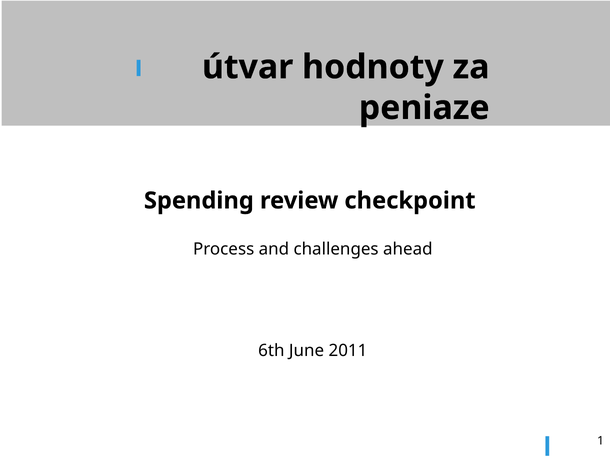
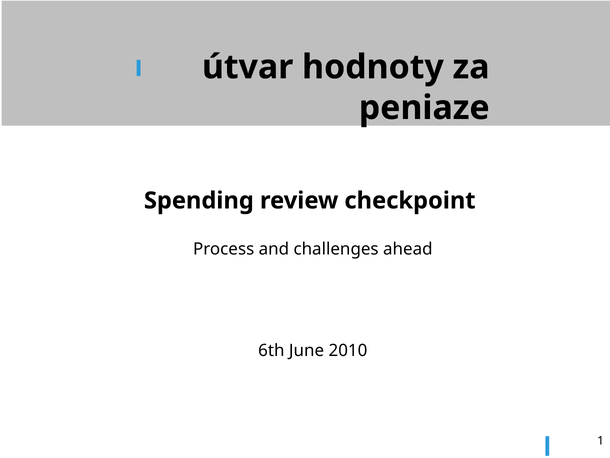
2011: 2011 -> 2010 (348, 350)
